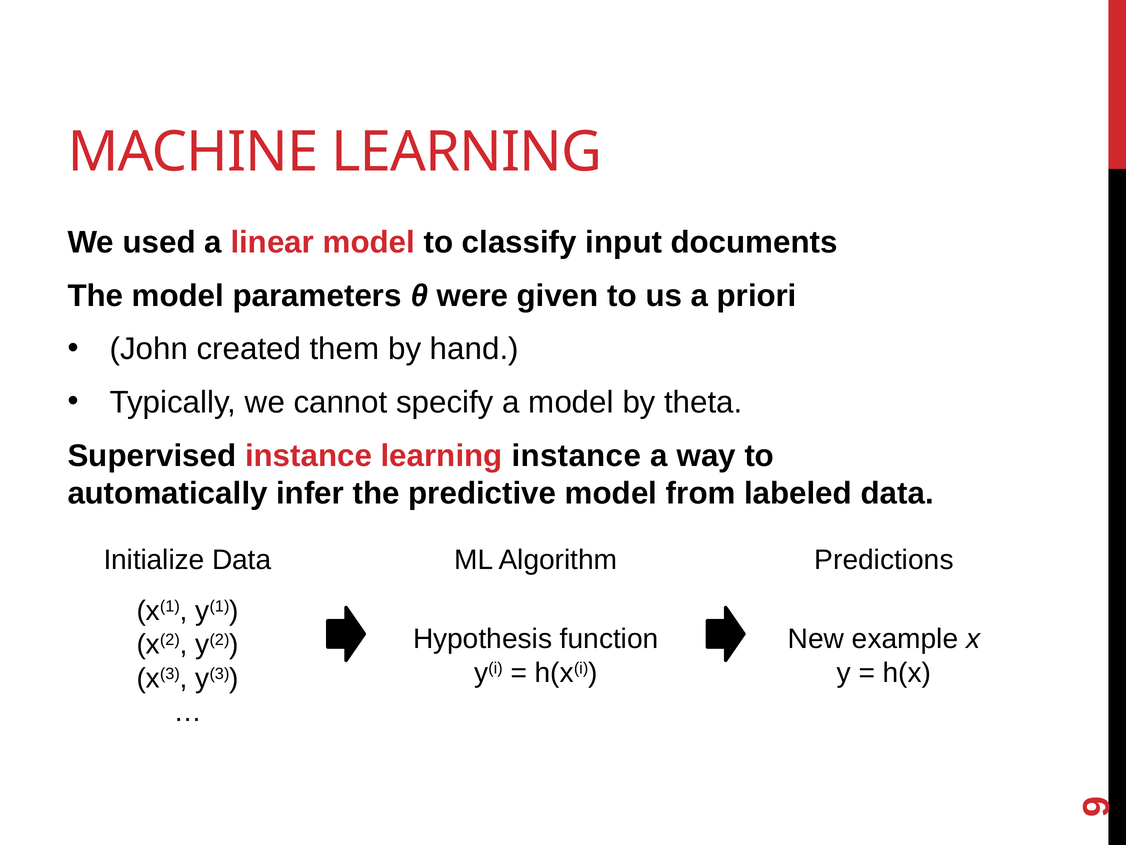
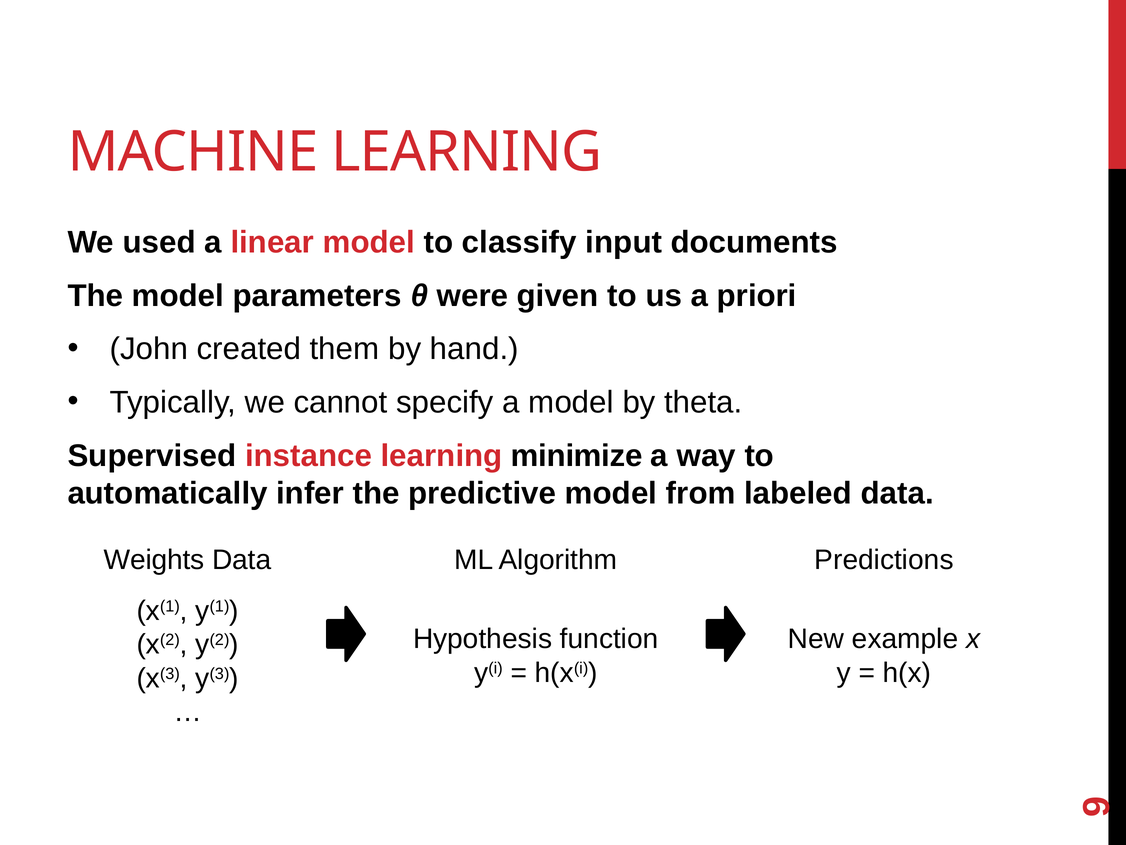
learning instance: instance -> minimize (577, 455)
Initialize: Initialize -> Weights (154, 560)
